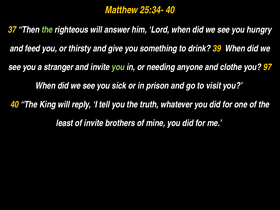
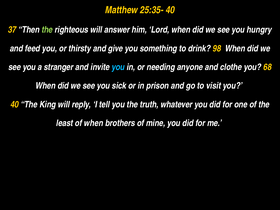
25:34-: 25:34- -> 25:35- (152, 10)
39: 39 -> 98 (217, 48)
you colour: light green -> light blue (118, 67)
97: 97 -> 68 (267, 67)
of invite: invite -> when (94, 123)
